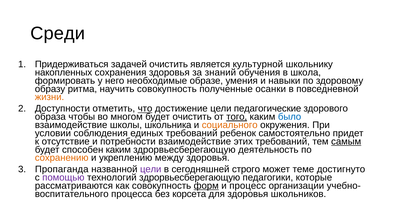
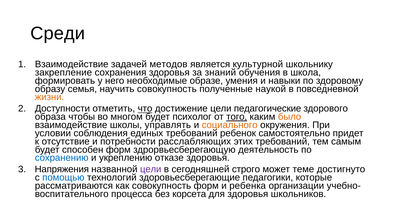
Придерживаться: Придерживаться -> Взаимодействие (72, 64)
задачей очистить: очистить -> методов (169, 64)
накопленных: накопленных -> закрепление (63, 73)
ритма: ритма -> семья (82, 89)
осанки: осанки -> наукой (271, 89)
будет очистить: очистить -> психолог (192, 117)
было colour: blue -> orange (290, 117)
школьника: школьника -> управлять (168, 125)
потребности взаимодействие: взаимодействие -> расслабляющих (195, 142)
самым underline: present -> none (346, 142)
способен каким: каким -> форм (118, 150)
сохранению colour: orange -> blue (62, 158)
между: между -> отказе (169, 158)
Пропаганда: Пропаганда -> Напряжения (62, 170)
помощью colour: purple -> blue (63, 178)
технологий здрорвьесберегающую: здрорвьесберегающую -> здоровьесберегающие (190, 178)
форм underline: present -> none (206, 186)
процесс: процесс -> ребенка (248, 186)
